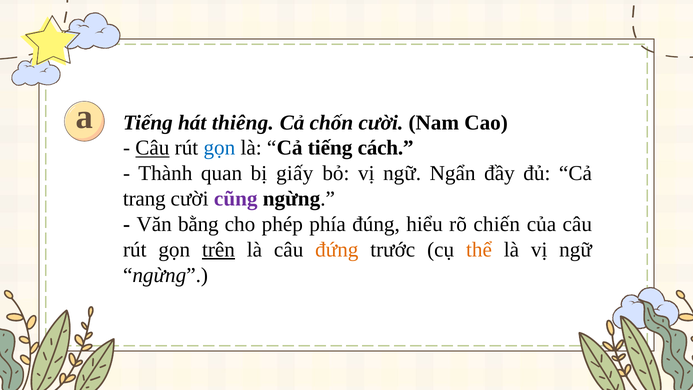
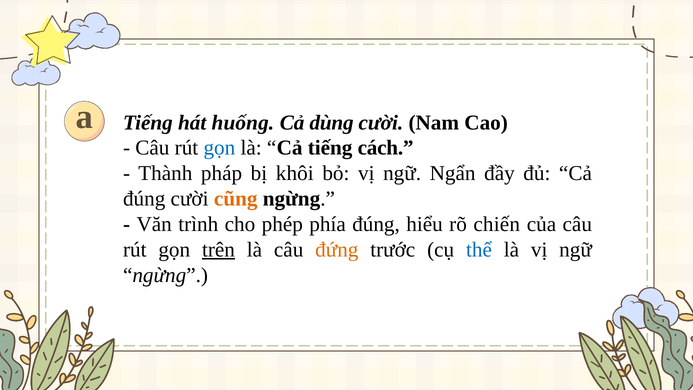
thiêng: thiêng -> huống (243, 123)
chốn: chốn -> dùng (332, 123)
Câu underline: present -> none (152, 148)
quan: quan -> pháp (222, 173)
giấy: giấy -> khôi (295, 173)
trang: trang -> đúng (144, 199)
cũng colour: purple -> orange (236, 199)
bằng: bằng -> trình (198, 224)
thể colour: orange -> blue (479, 250)
